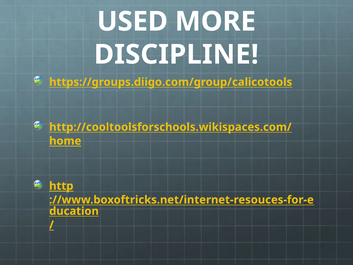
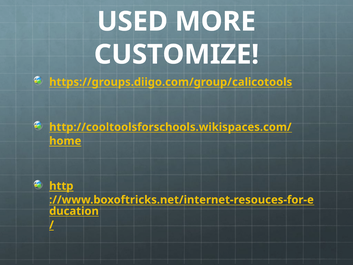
DISCIPLINE: DISCIPLINE -> CUSTOMIZE (176, 54)
